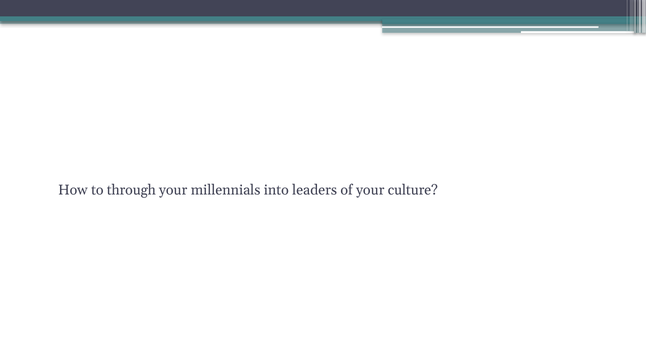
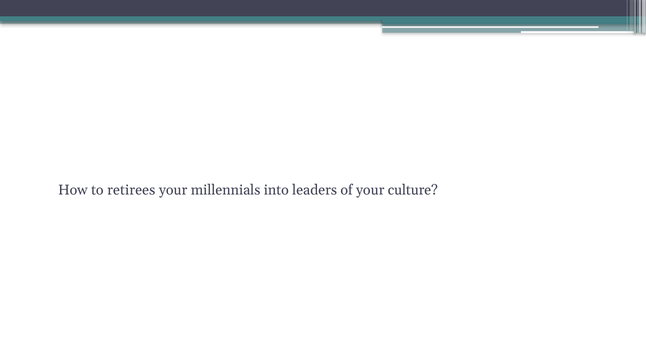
through: through -> retirees (131, 190)
